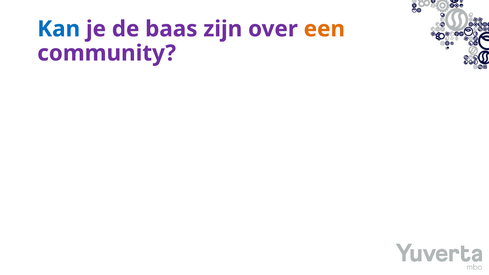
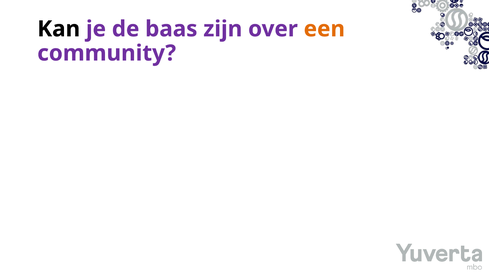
Kan colour: blue -> black (59, 29)
